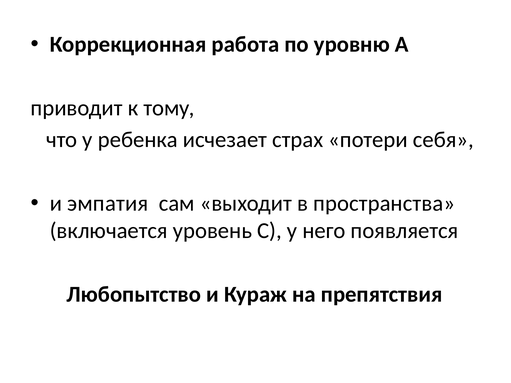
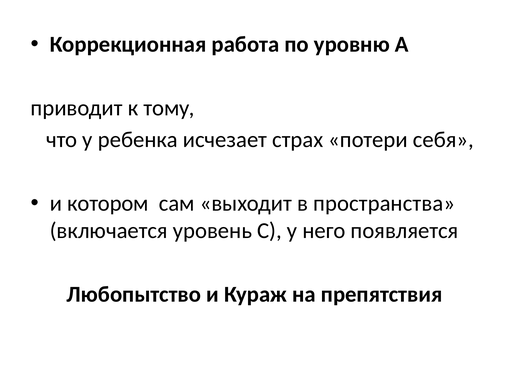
эмпатия: эмпатия -> котором (108, 204)
